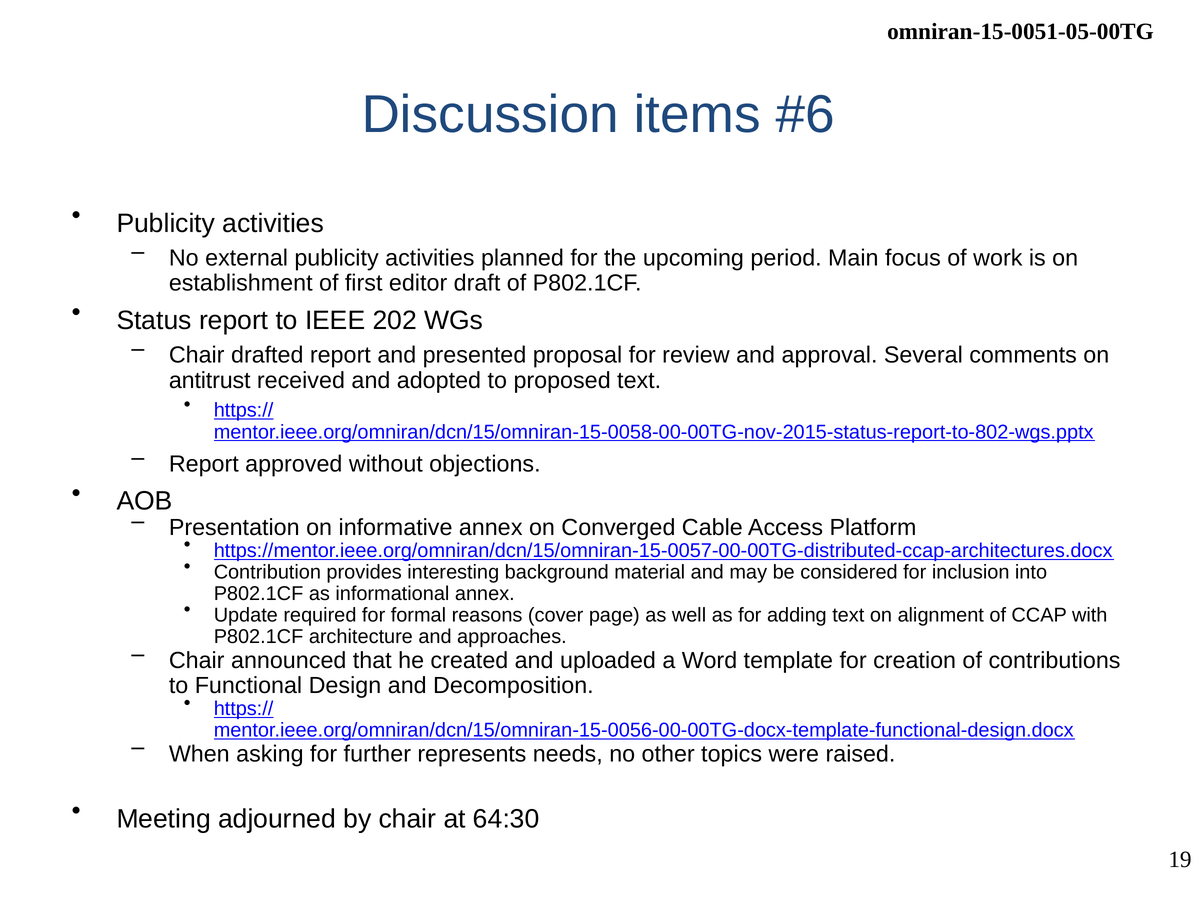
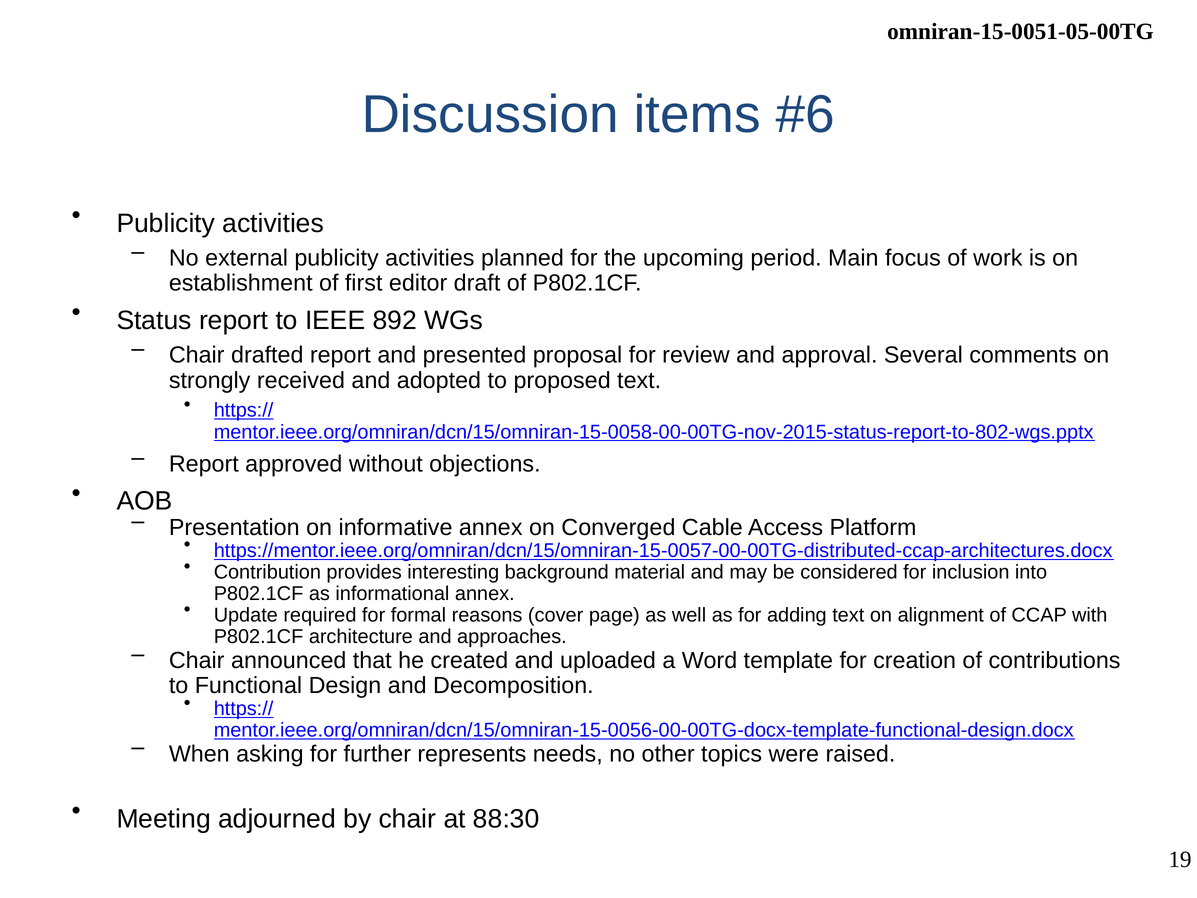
202: 202 -> 892 (395, 320)
antitrust: antitrust -> strongly (210, 380)
64:30: 64:30 -> 88:30 (506, 819)
